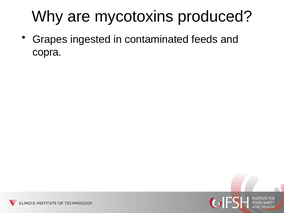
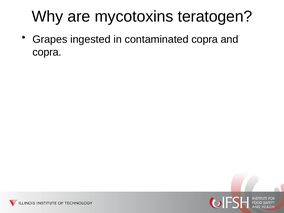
produced: produced -> teratogen (215, 16)
contaminated feeds: feeds -> copra (205, 39)
